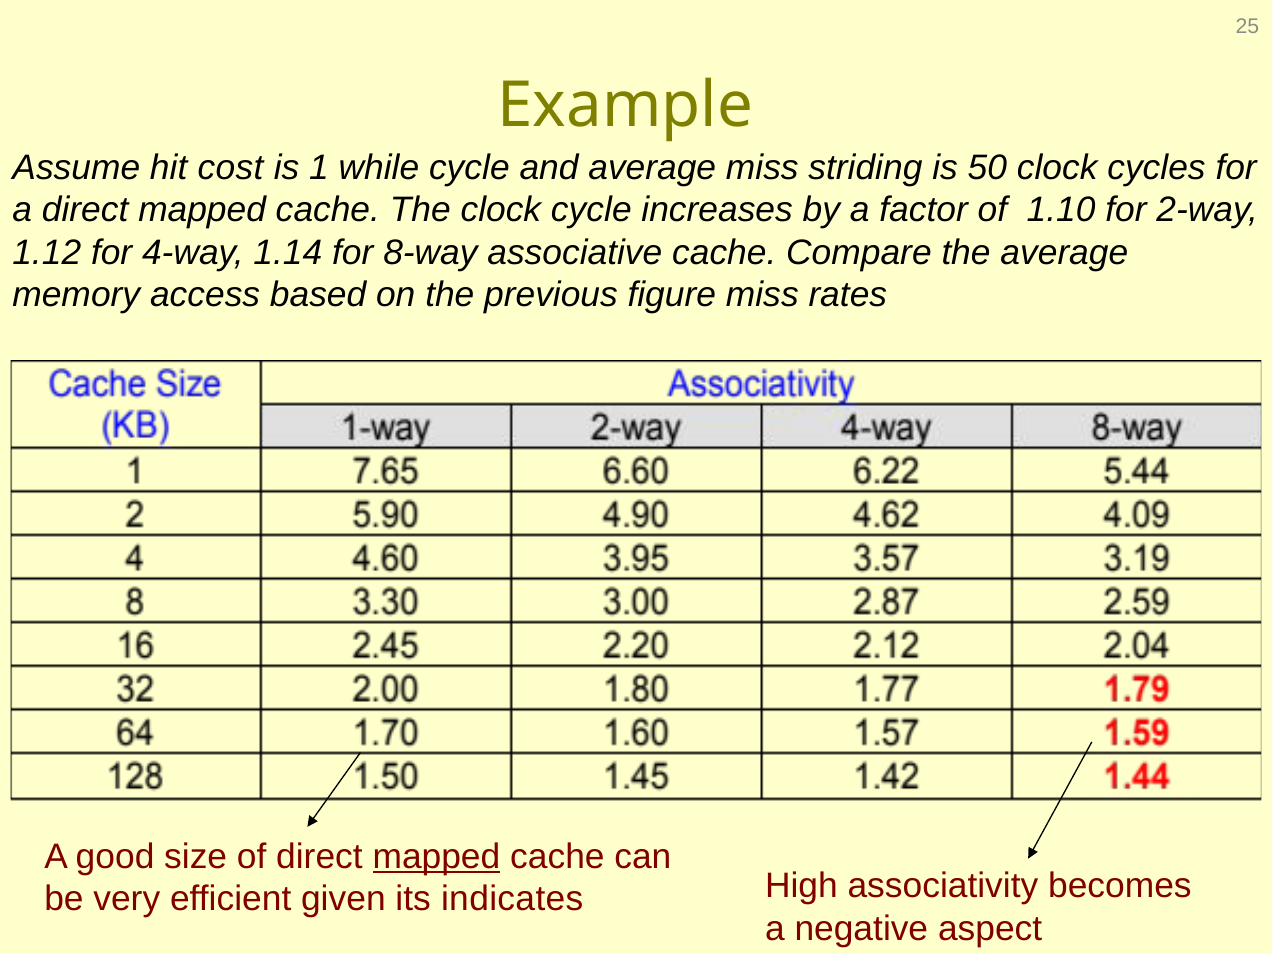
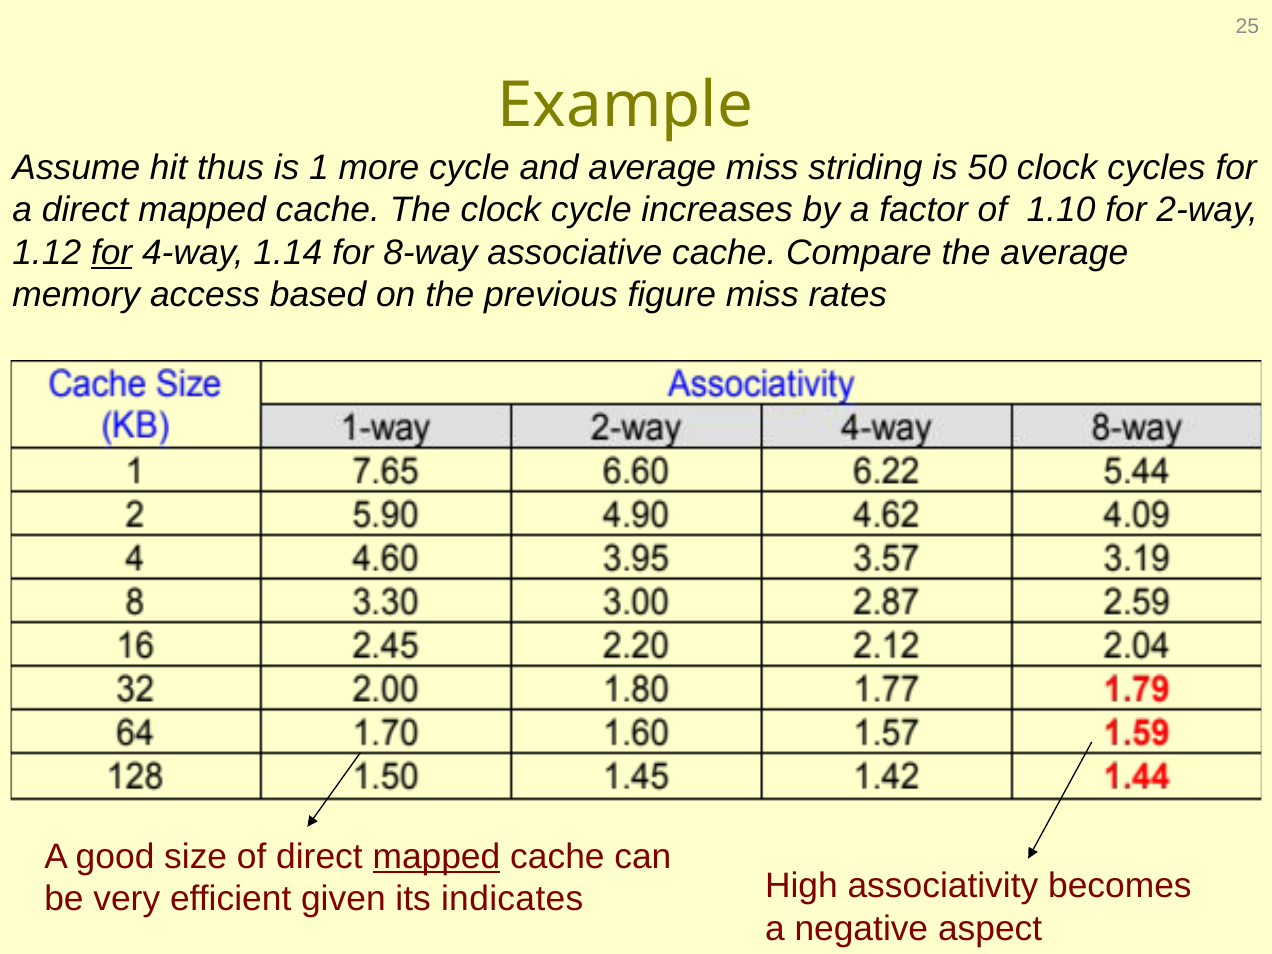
cost: cost -> thus (231, 168)
while: while -> more (379, 168)
for underline: none -> present (112, 253)
